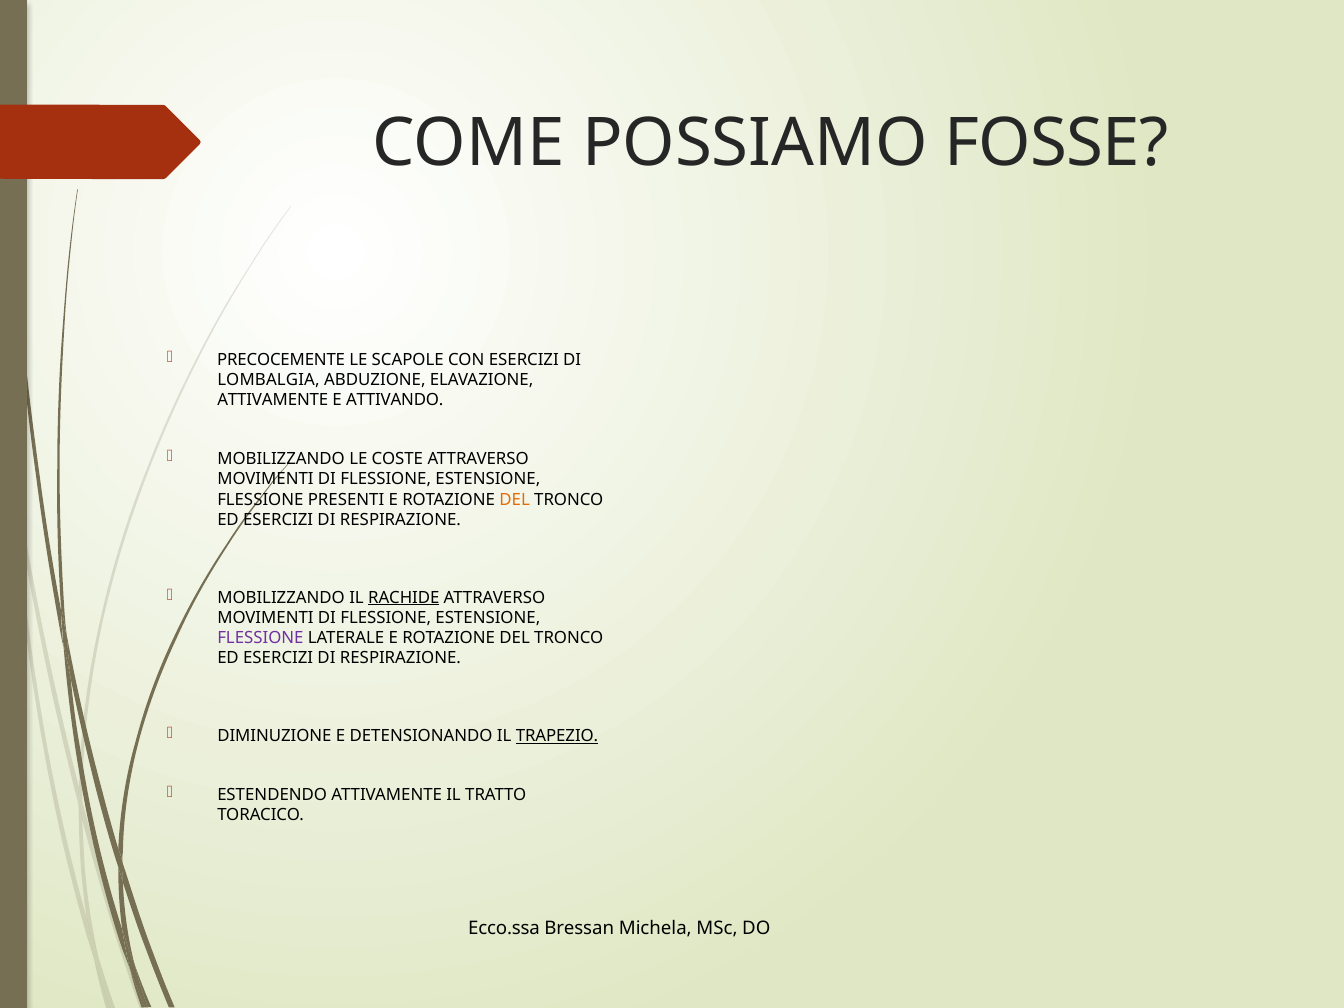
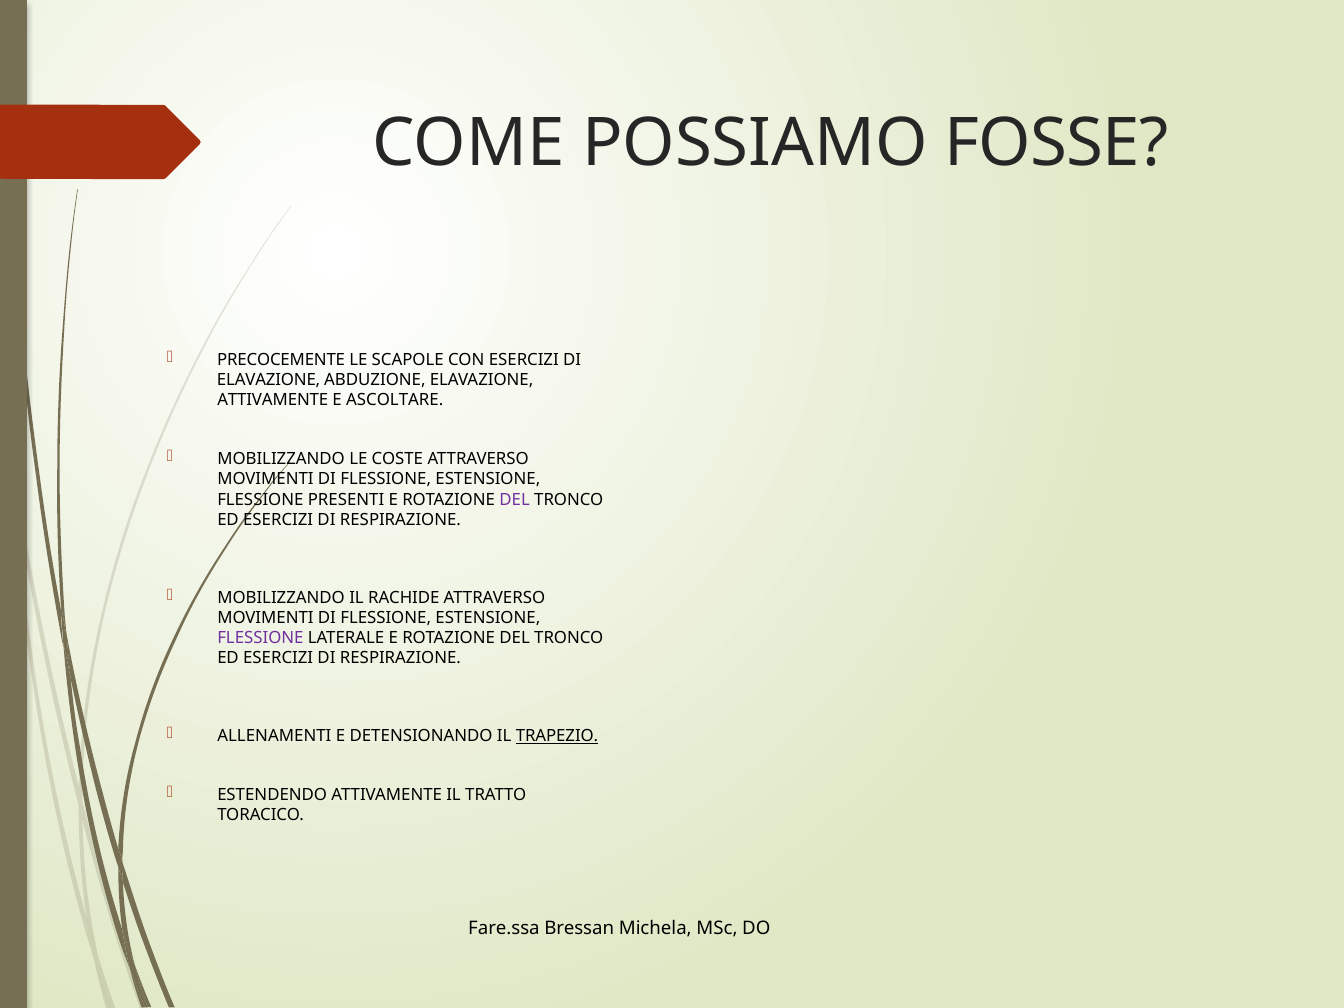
LOMBALGIA: LOMBALGIA -> ELAVAZIONE (269, 380)
ATTIVANDO: ATTIVANDO -> ASCOLTARE (395, 400)
DEL colour: orange -> purple (515, 500)
RACHIDE underline: present -> none (404, 598)
DIMINUZIONE: DIMINUZIONE -> ALLENAMENTI (274, 736)
Ecco.ssa: Ecco.ssa -> Fare.ssa (504, 928)
